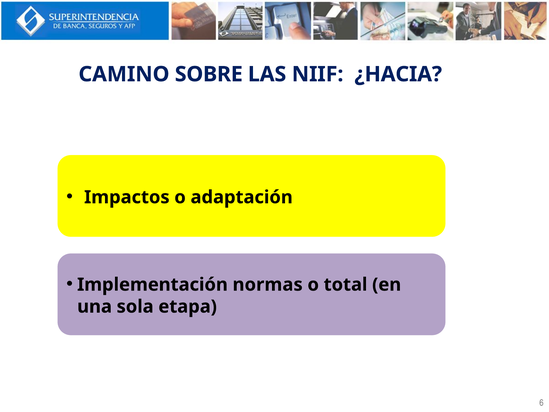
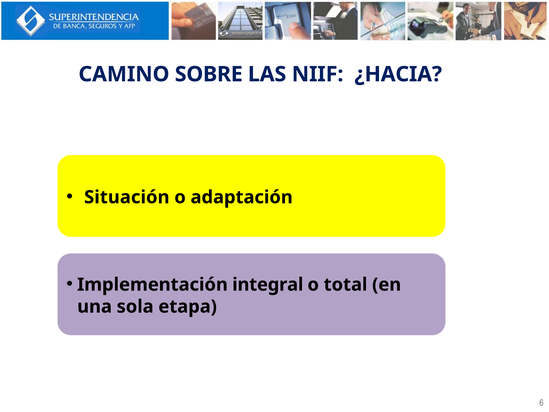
Impactos: Impactos -> Situación (127, 197)
normas: normas -> integral (268, 284)
